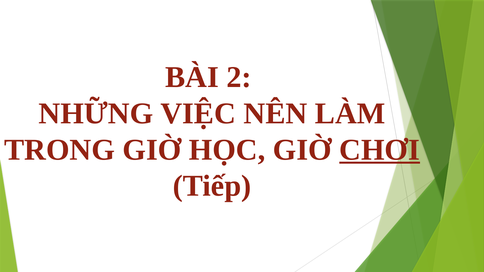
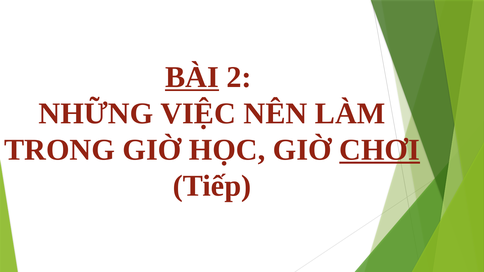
BÀI underline: none -> present (192, 77)
